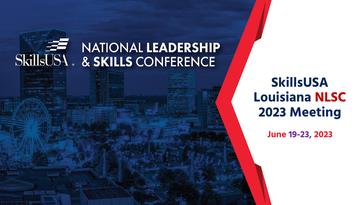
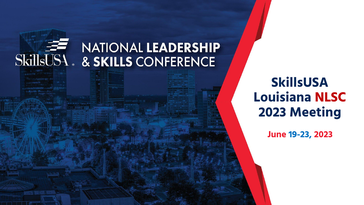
19-23 colour: purple -> blue (300, 134)
